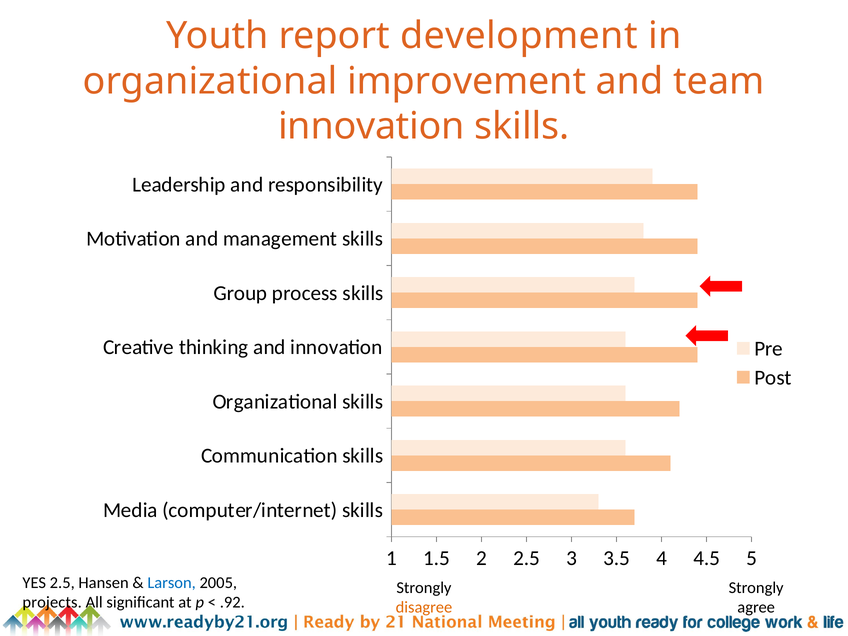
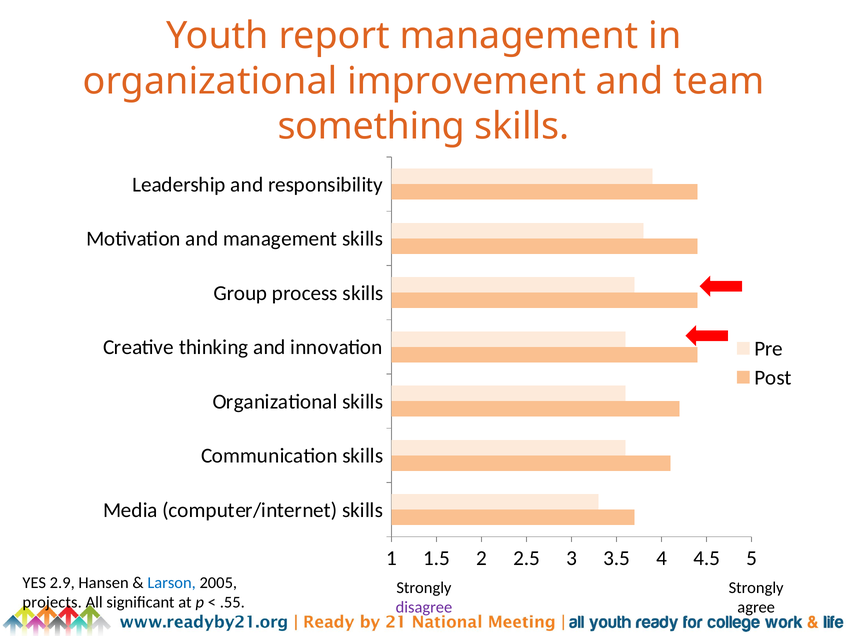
report development: development -> management (519, 36)
innovation: innovation -> something (371, 126)
YES 2.5: 2.5 -> 2.9 (62, 583)
.92: .92 -> .55 (232, 603)
disagree colour: orange -> purple (424, 607)
